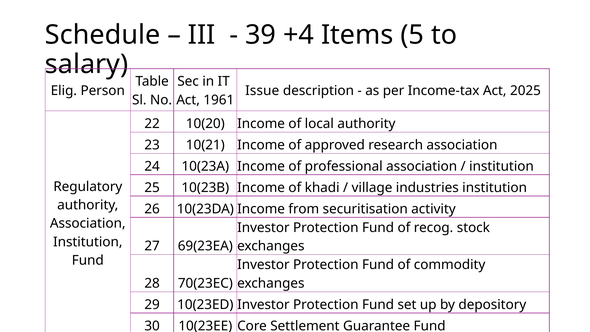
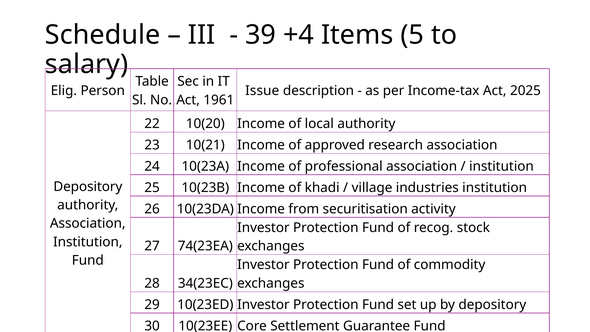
Regulatory: Regulatory -> Depository (88, 187)
69(23EA: 69(23EA -> 74(23EA (205, 246)
70(23EC: 70(23EC -> 34(23EC (205, 283)
